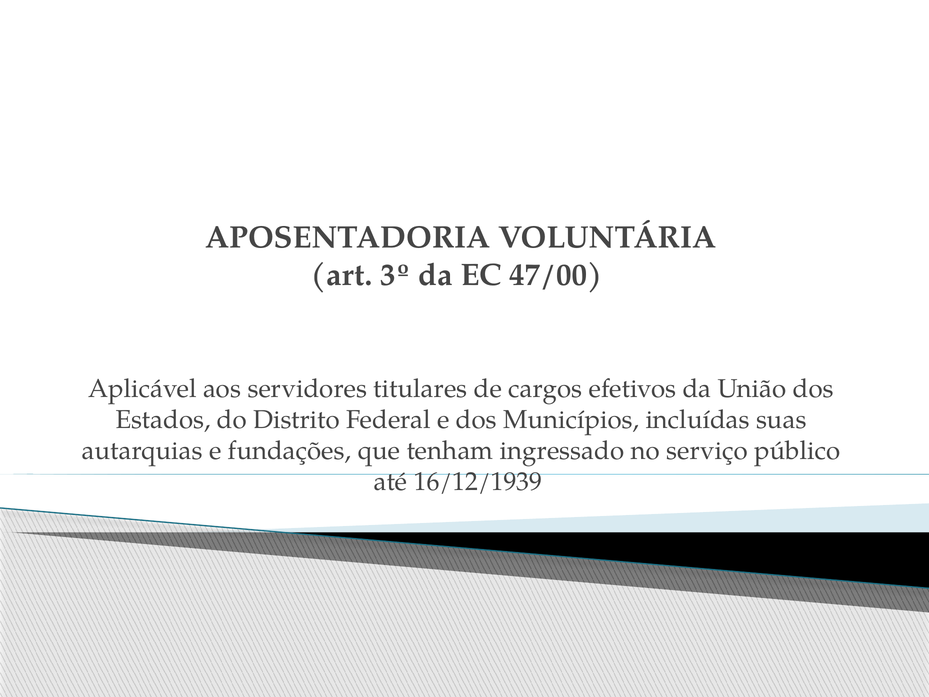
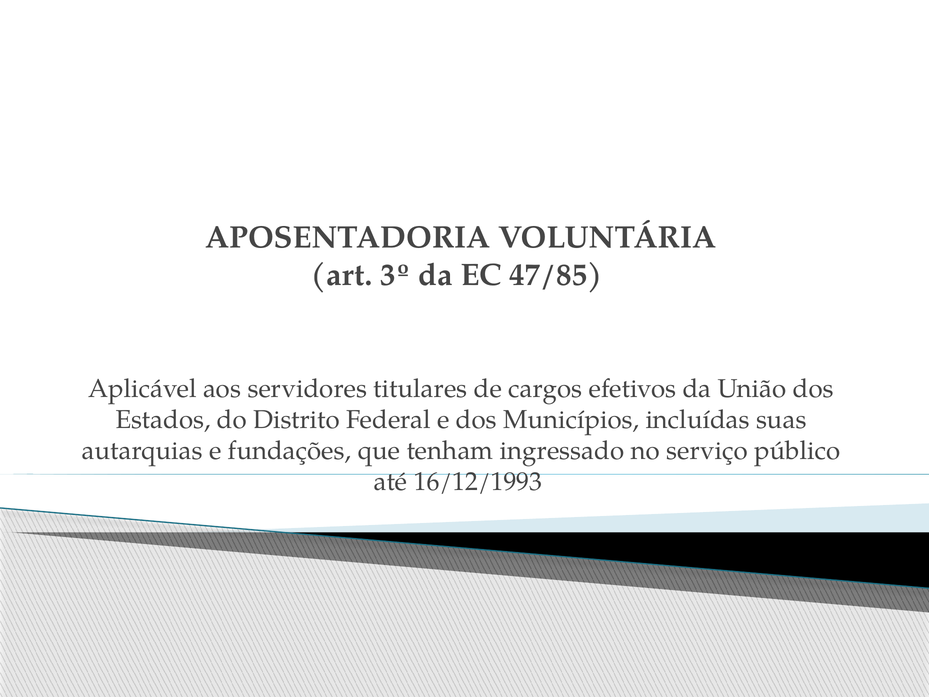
47/00: 47/00 -> 47/85 (556, 275)
16/12/1939: 16/12/1939 -> 16/12/1993 (478, 482)
